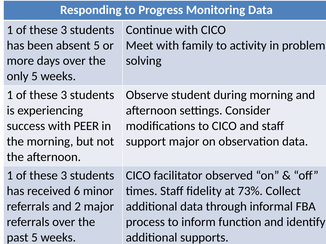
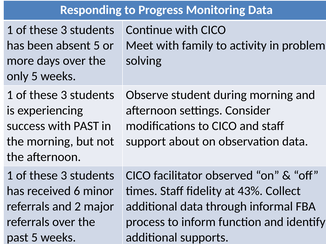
with PEER: PEER -> PAST (86, 126)
support major: major -> about (184, 142)
73%: 73% -> 43% (250, 191)
